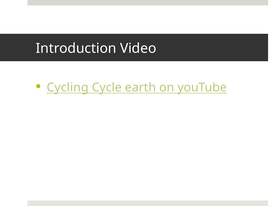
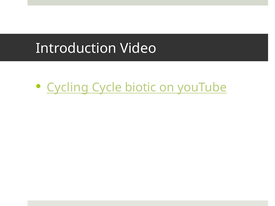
earth: earth -> biotic (141, 88)
